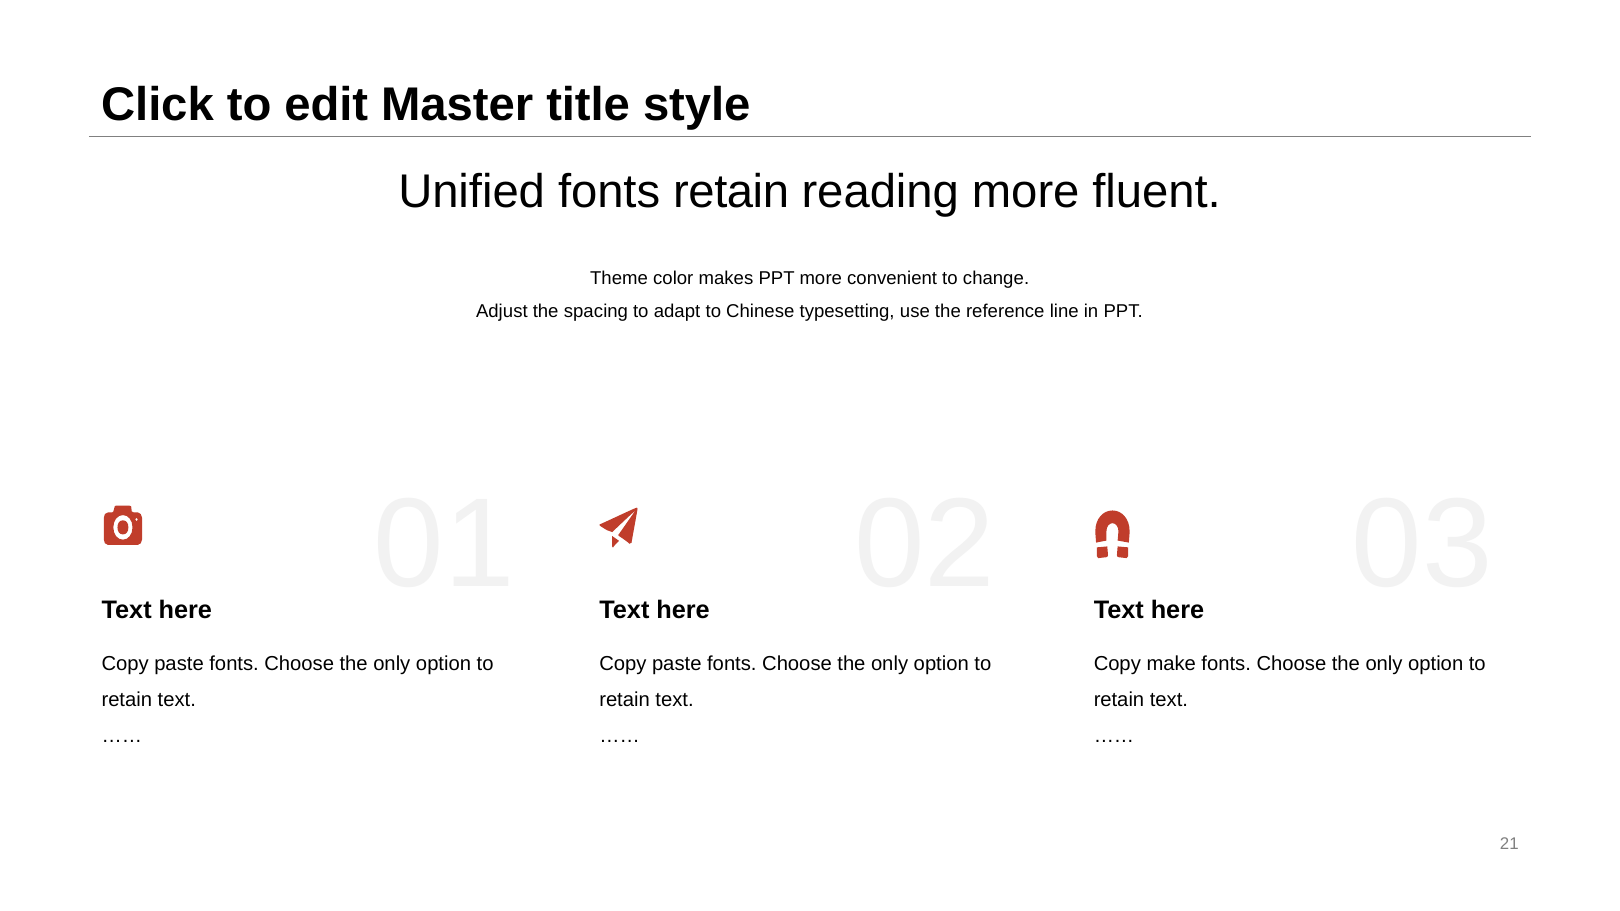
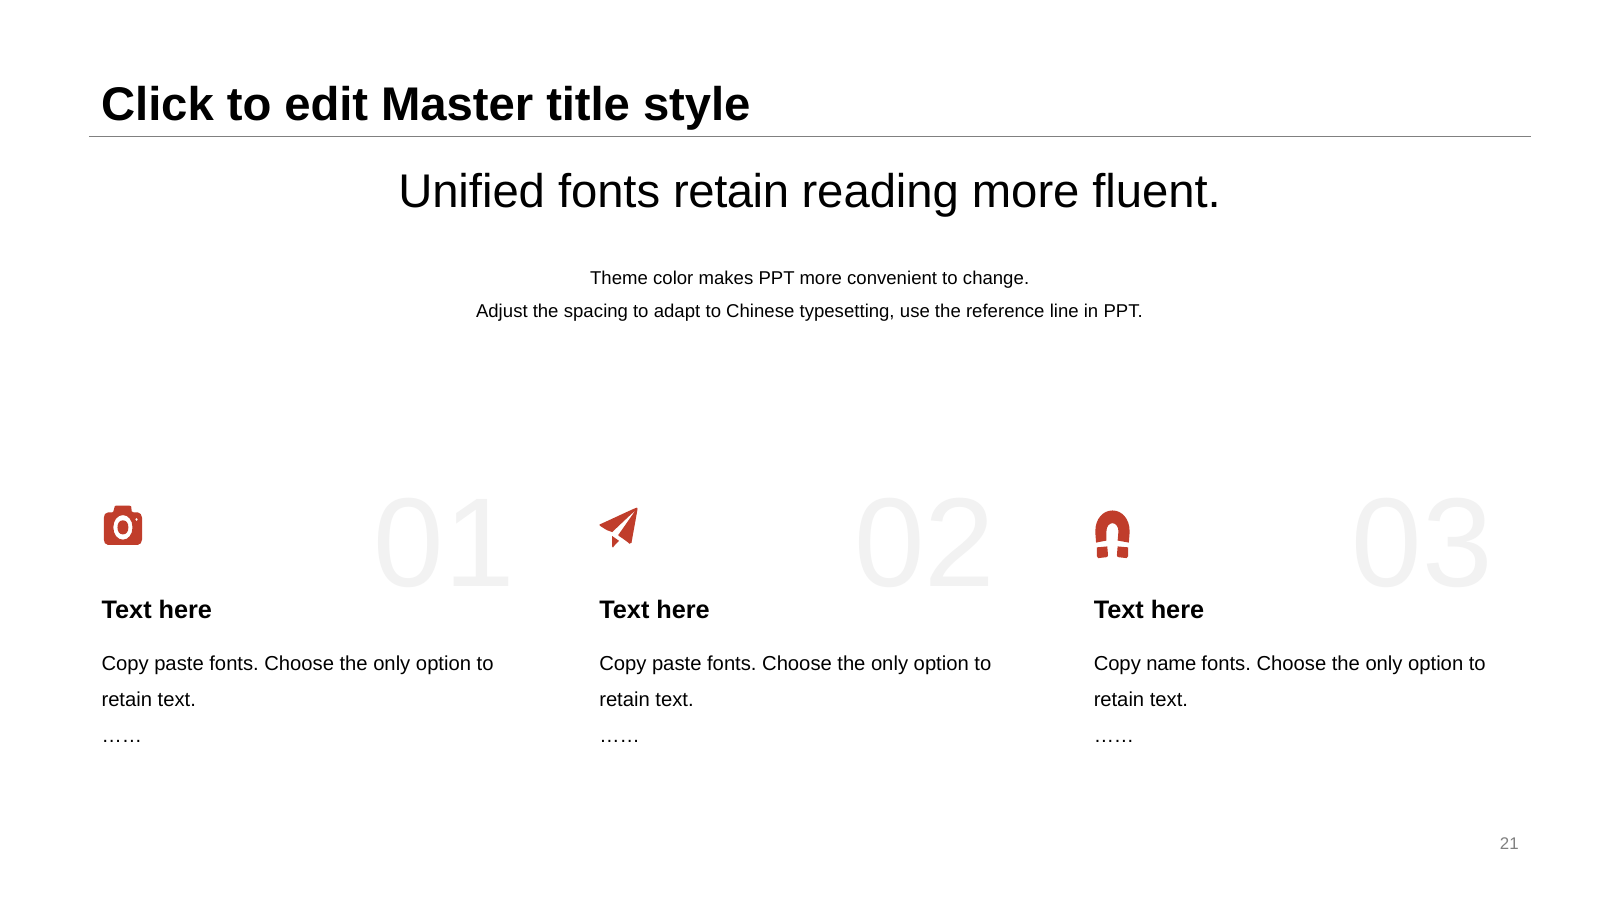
make: make -> name (1171, 664)
